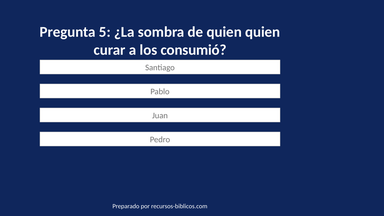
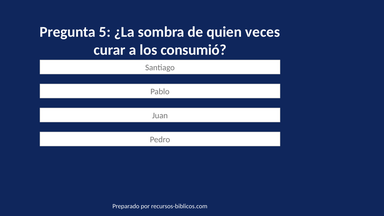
quien quien: quien -> veces (263, 32)
